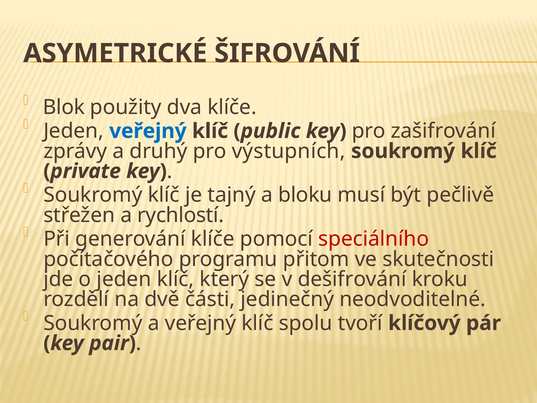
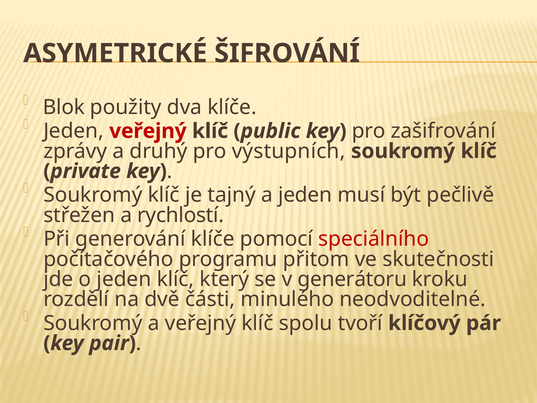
veřejný colour: blue -> red (148, 131)
a bloku: bloku -> jeden (305, 195)
dešifrování: dešifrování -> generátoru (352, 279)
jedinečný: jedinečný -> minulého (287, 299)
